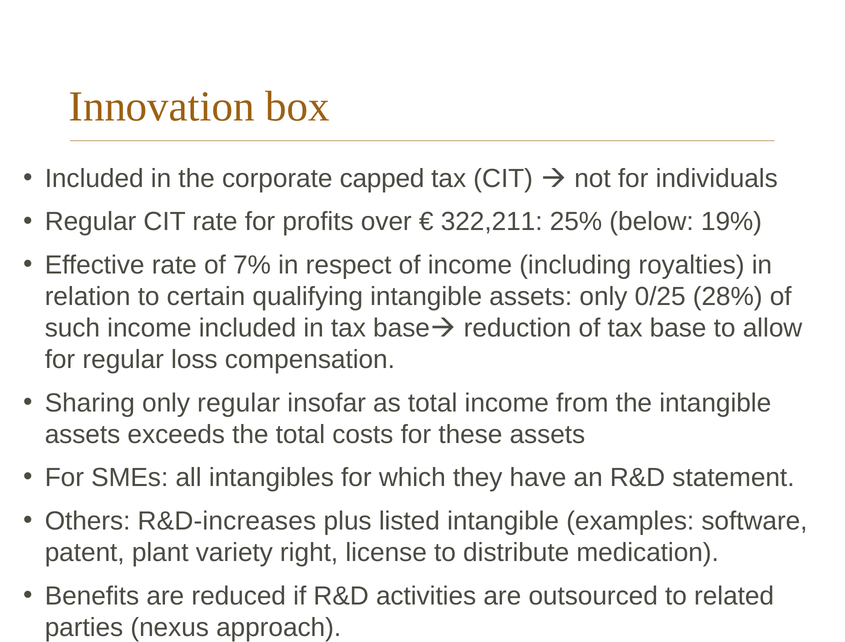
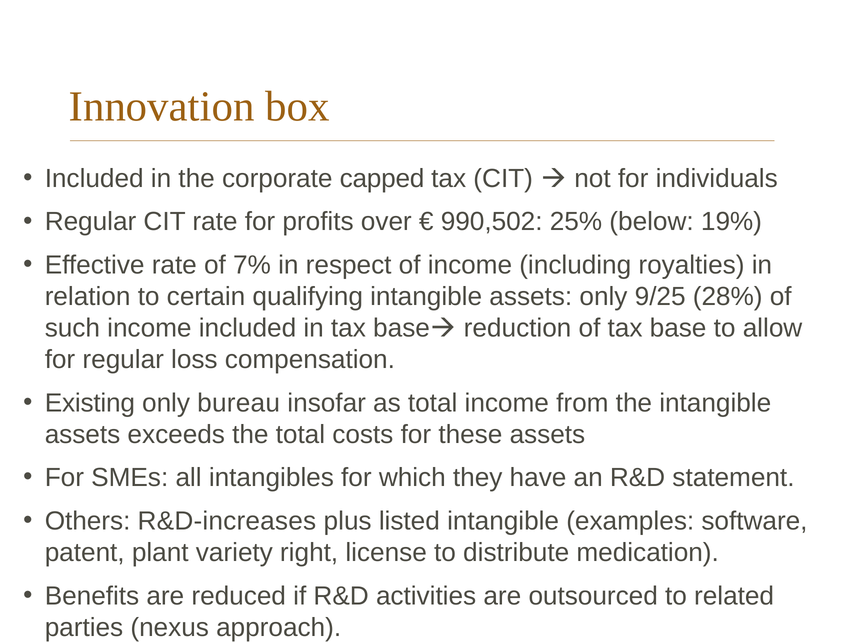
322,211: 322,211 -> 990,502 (492, 222)
0/25: 0/25 -> 9/25 (660, 297)
Sharing: Sharing -> Existing (90, 403)
only regular: regular -> bureau (239, 403)
